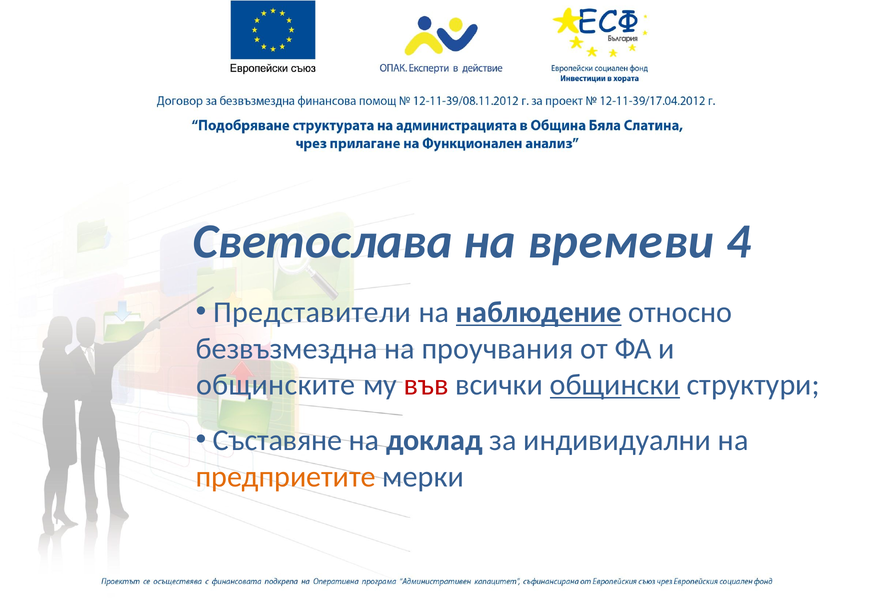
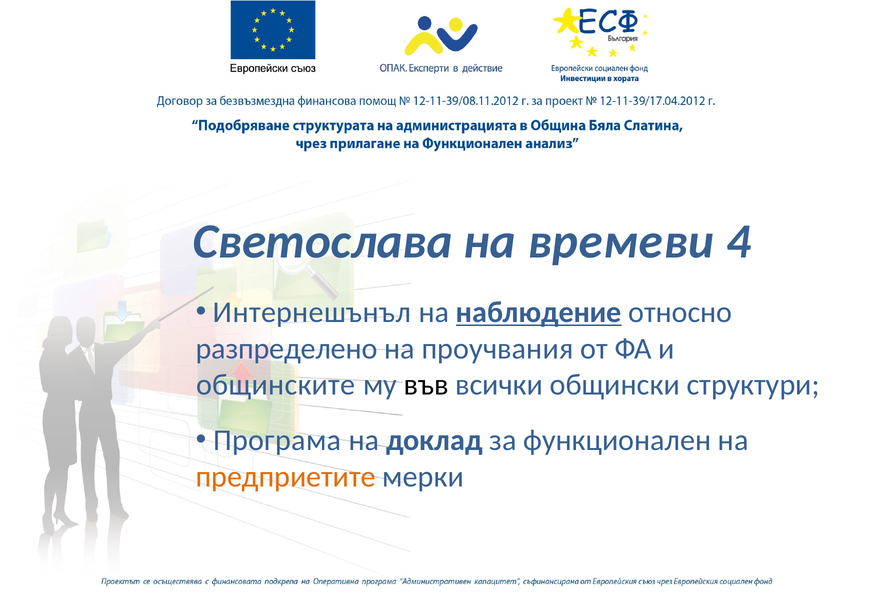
Представители: Представители -> Интернешънъл (312, 312)
безвъзмездна: безвъзмездна -> разпределено (287, 349)
във colour: red -> black (426, 385)
общински underline: present -> none (615, 385)
Съставяне: Съставяне -> Програма (277, 440)
индивидуални: индивидуални -> функционален (617, 440)
